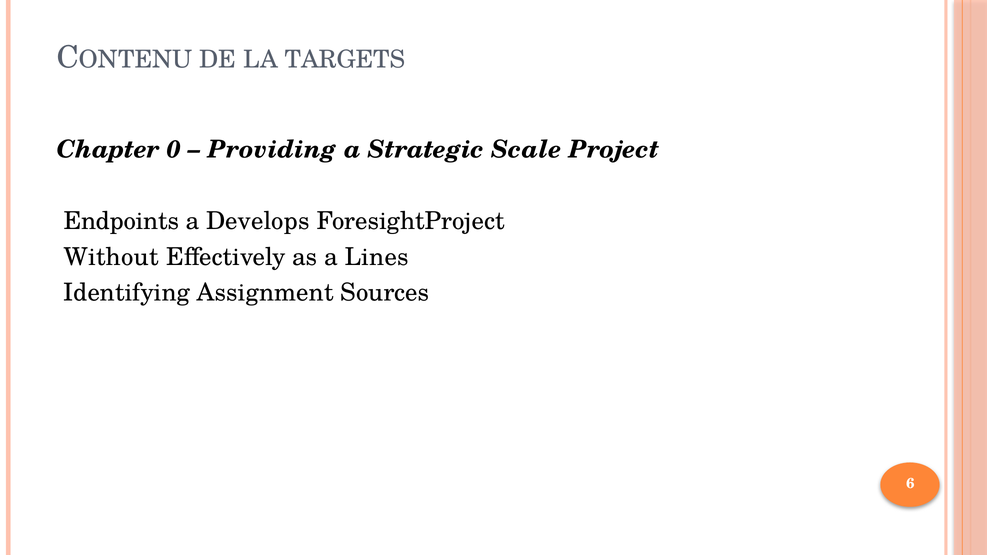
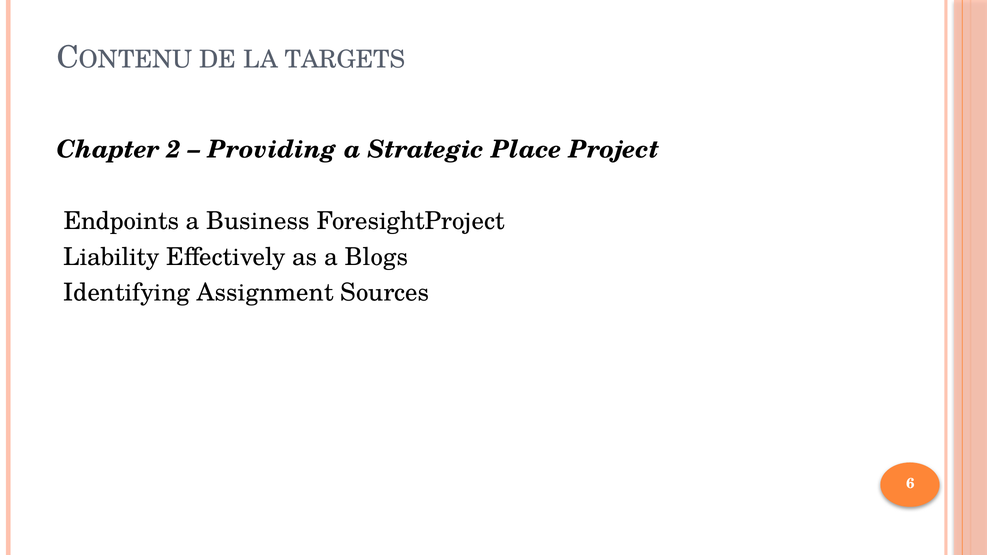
0: 0 -> 2 (174, 150)
Scale: Scale -> Place (526, 150)
Develops: Develops -> Business (258, 221)
Without: Without -> Liability (111, 257)
Lines: Lines -> Blogs (377, 257)
